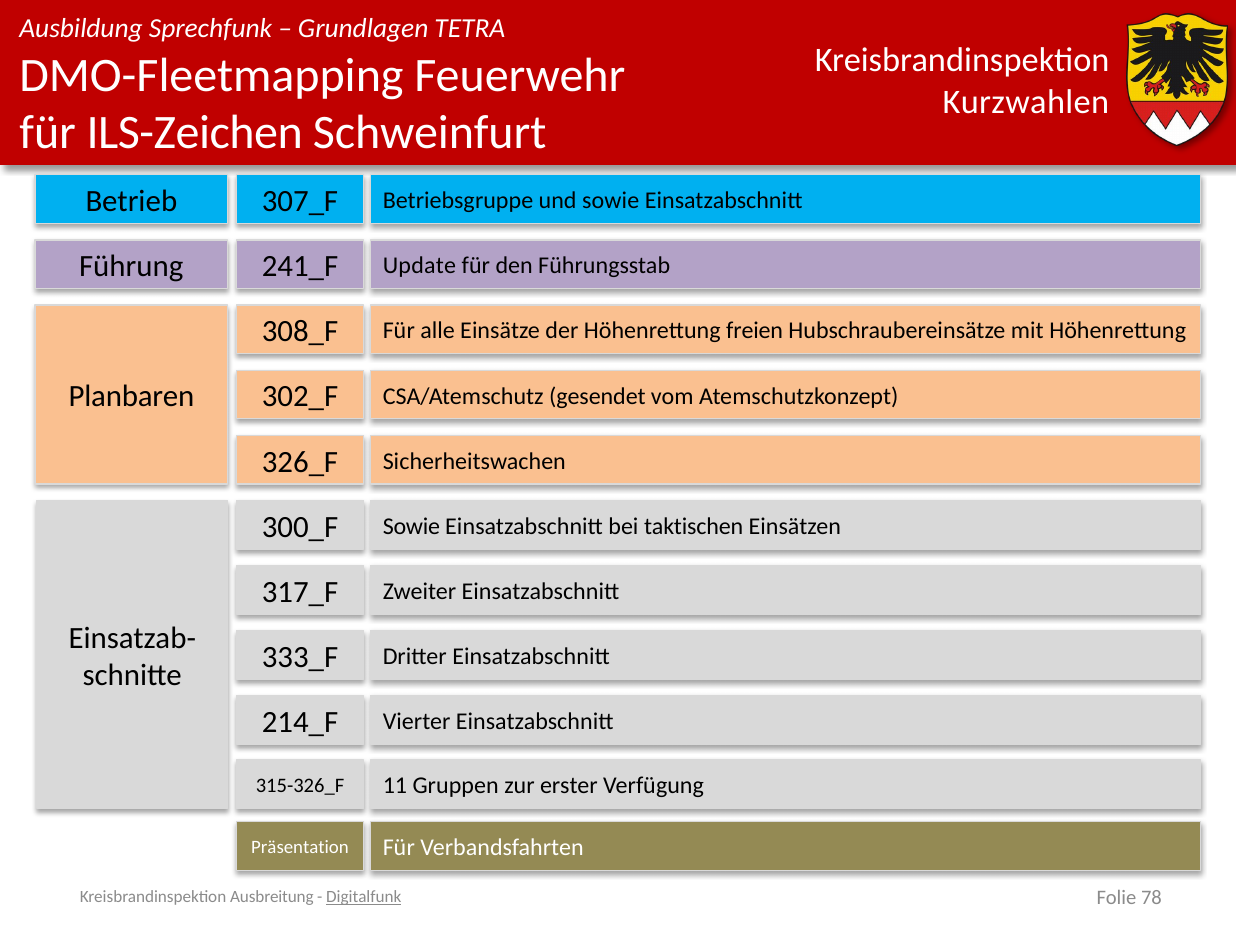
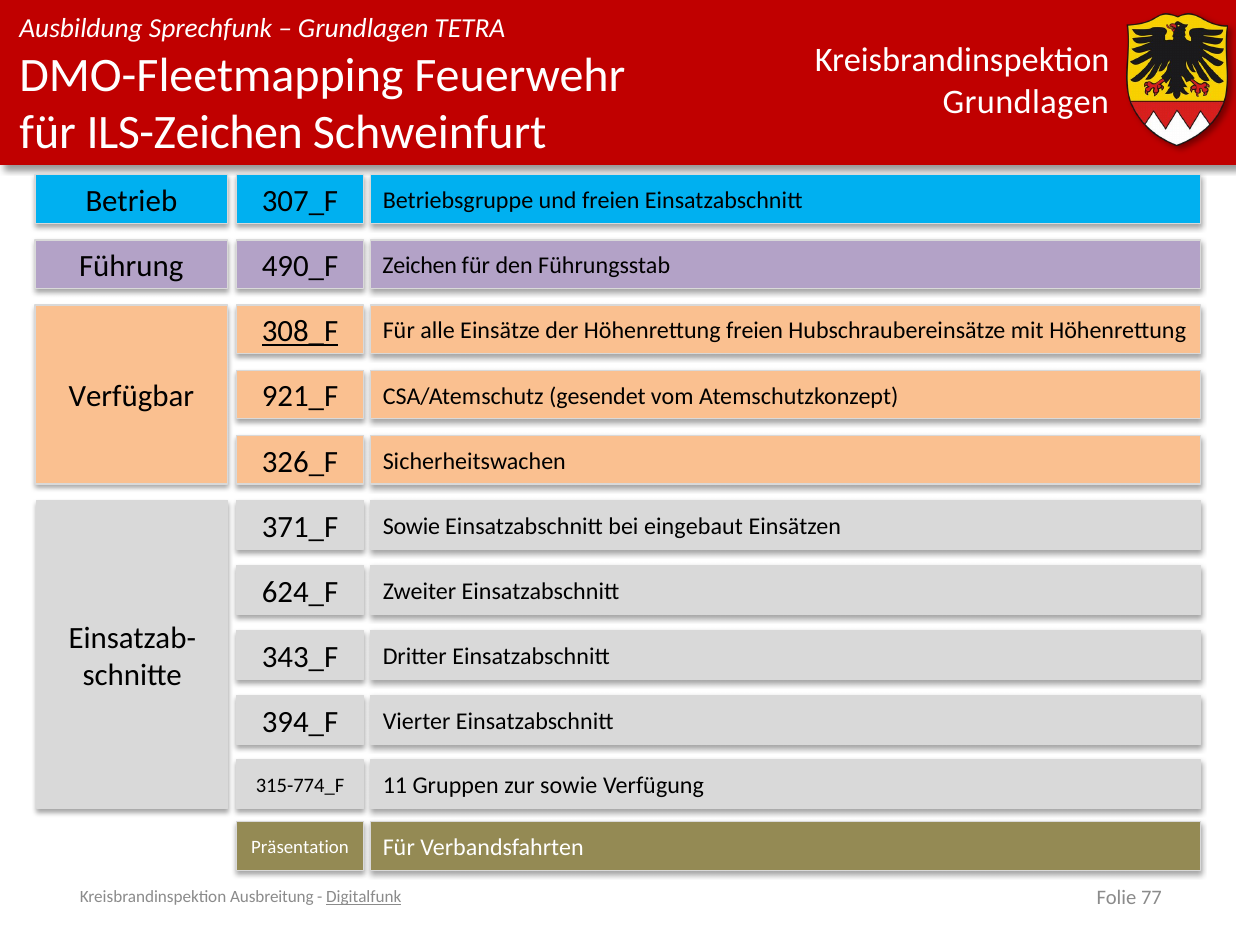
Kurzwahlen: Kurzwahlen -> Grundlagen (1026, 102)
und sowie: sowie -> freien (611, 201)
241_F: 241_F -> 490_F (300, 266)
Update: Update -> Zeichen (420, 266)
308_F underline: none -> present (300, 332)
Planbaren: Planbaren -> Verfügbar (131, 397)
302_F: 302_F -> 921_F (300, 397)
300_F: 300_F -> 371_F (300, 527)
taktischen: taktischen -> eingebaut (694, 526)
317_F: 317_F -> 624_F (300, 592)
333_F: 333_F -> 343_F (300, 657)
214_F: 214_F -> 394_F (300, 722)
zur erster: erster -> sowie (569, 786)
315-326_F: 315-326_F -> 315-774_F (300, 786)
78: 78 -> 77 (1151, 897)
